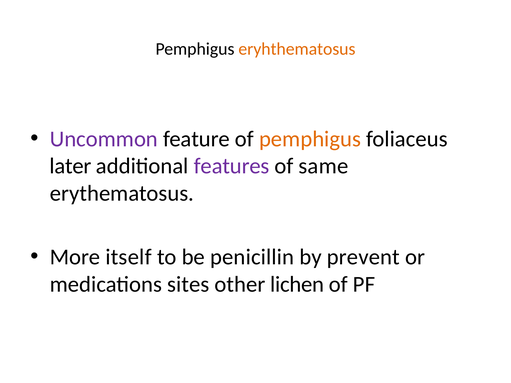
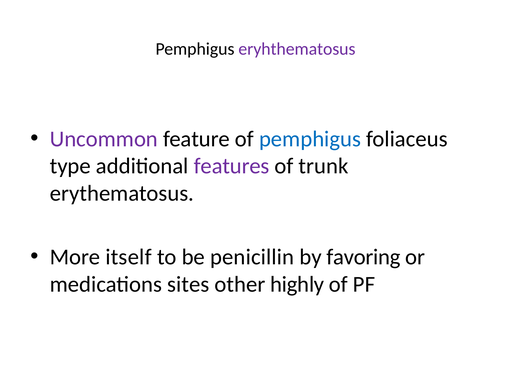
eryhthematosus colour: orange -> purple (297, 49)
pemphigus colour: orange -> blue (310, 139)
later: later -> type (70, 166)
same: same -> trunk (324, 166)
prevent: prevent -> favoring (364, 257)
lichen: lichen -> highly (297, 284)
